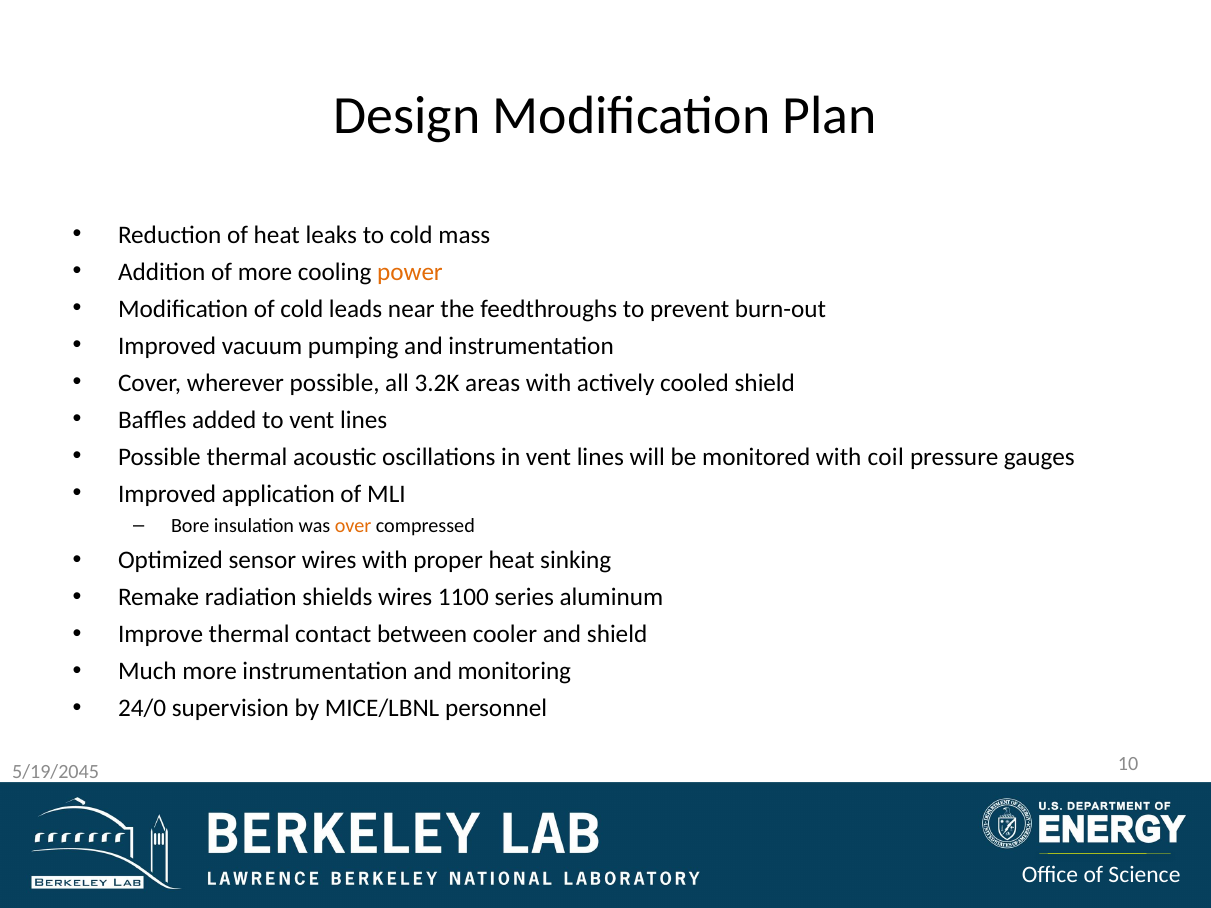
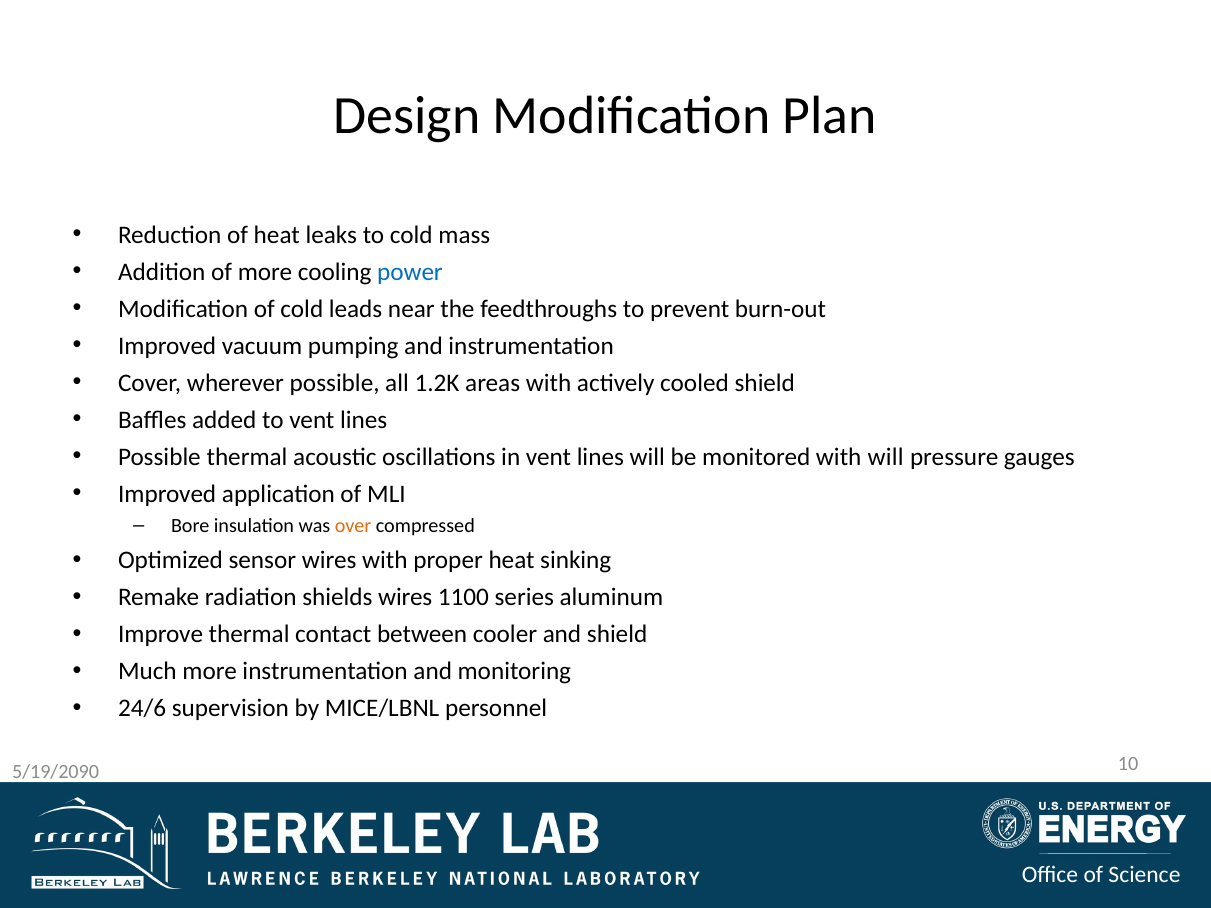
power colour: orange -> blue (410, 272)
3.2K: 3.2K -> 1.2K (437, 383)
with coil: coil -> will (886, 457)
24/0: 24/0 -> 24/6 (142, 708)
5/19/2045: 5/19/2045 -> 5/19/2090 (56, 772)
